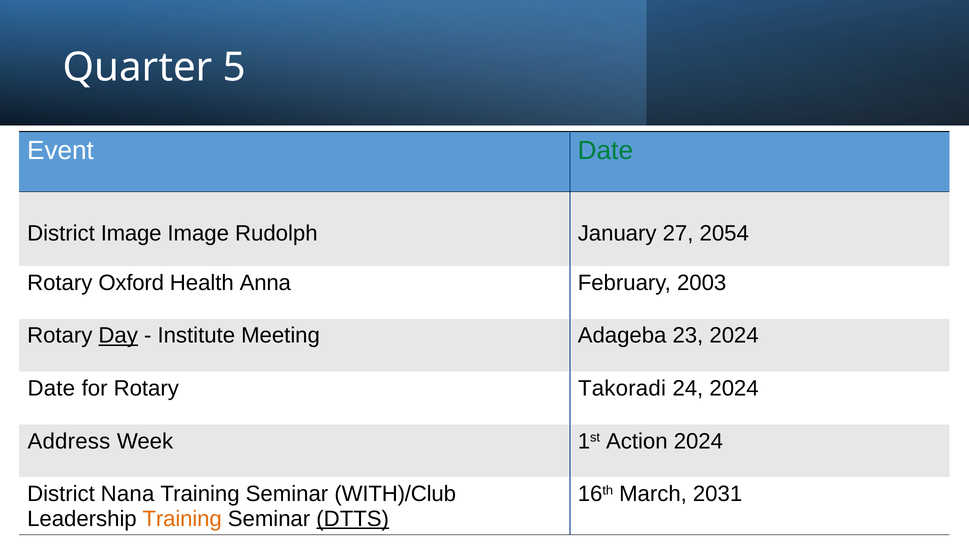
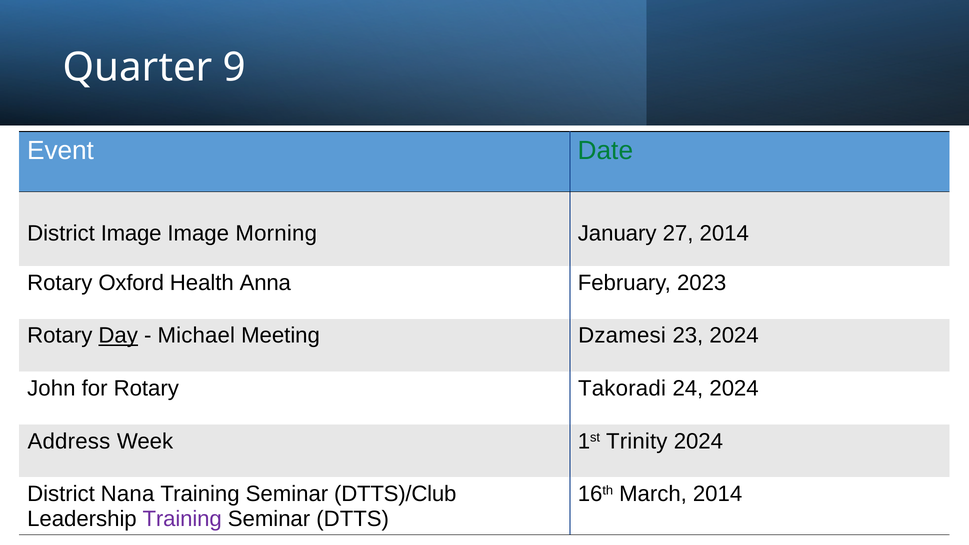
5: 5 -> 9 (234, 67)
Rudolph: Rudolph -> Morning (276, 233)
27 2054: 2054 -> 2014 (724, 233)
2003: 2003 -> 2023 (702, 283)
Institute: Institute -> Michael (196, 336)
Adageba: Adageba -> Dzamesi (622, 336)
Date: Date -> John (51, 388)
Action: Action -> Trinity (637, 441)
WITH)/Club: WITH)/Club -> DTTS)/Club (395, 494)
March 2031: 2031 -> 2014 (718, 494)
Training colour: orange -> purple (182, 519)
DTTS underline: present -> none (353, 519)
